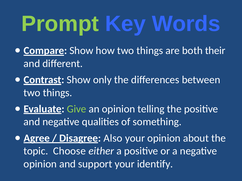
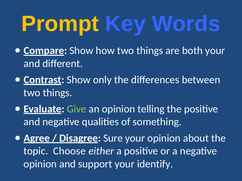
Prompt colour: light green -> yellow (60, 24)
both their: their -> your (215, 51)
Also: Also -> Sure (113, 139)
